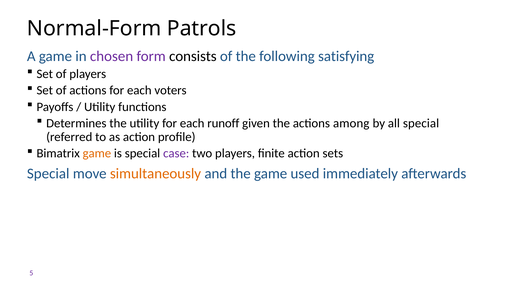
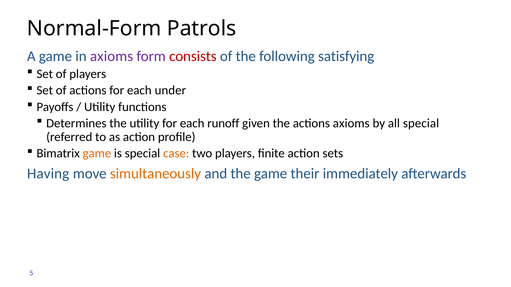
in chosen: chosen -> axioms (112, 56)
consists colour: black -> red (193, 56)
voters: voters -> under (170, 91)
actions among: among -> axioms (351, 123)
case colour: purple -> orange (176, 154)
Special: Special -> Having (48, 174)
used: used -> their (305, 174)
